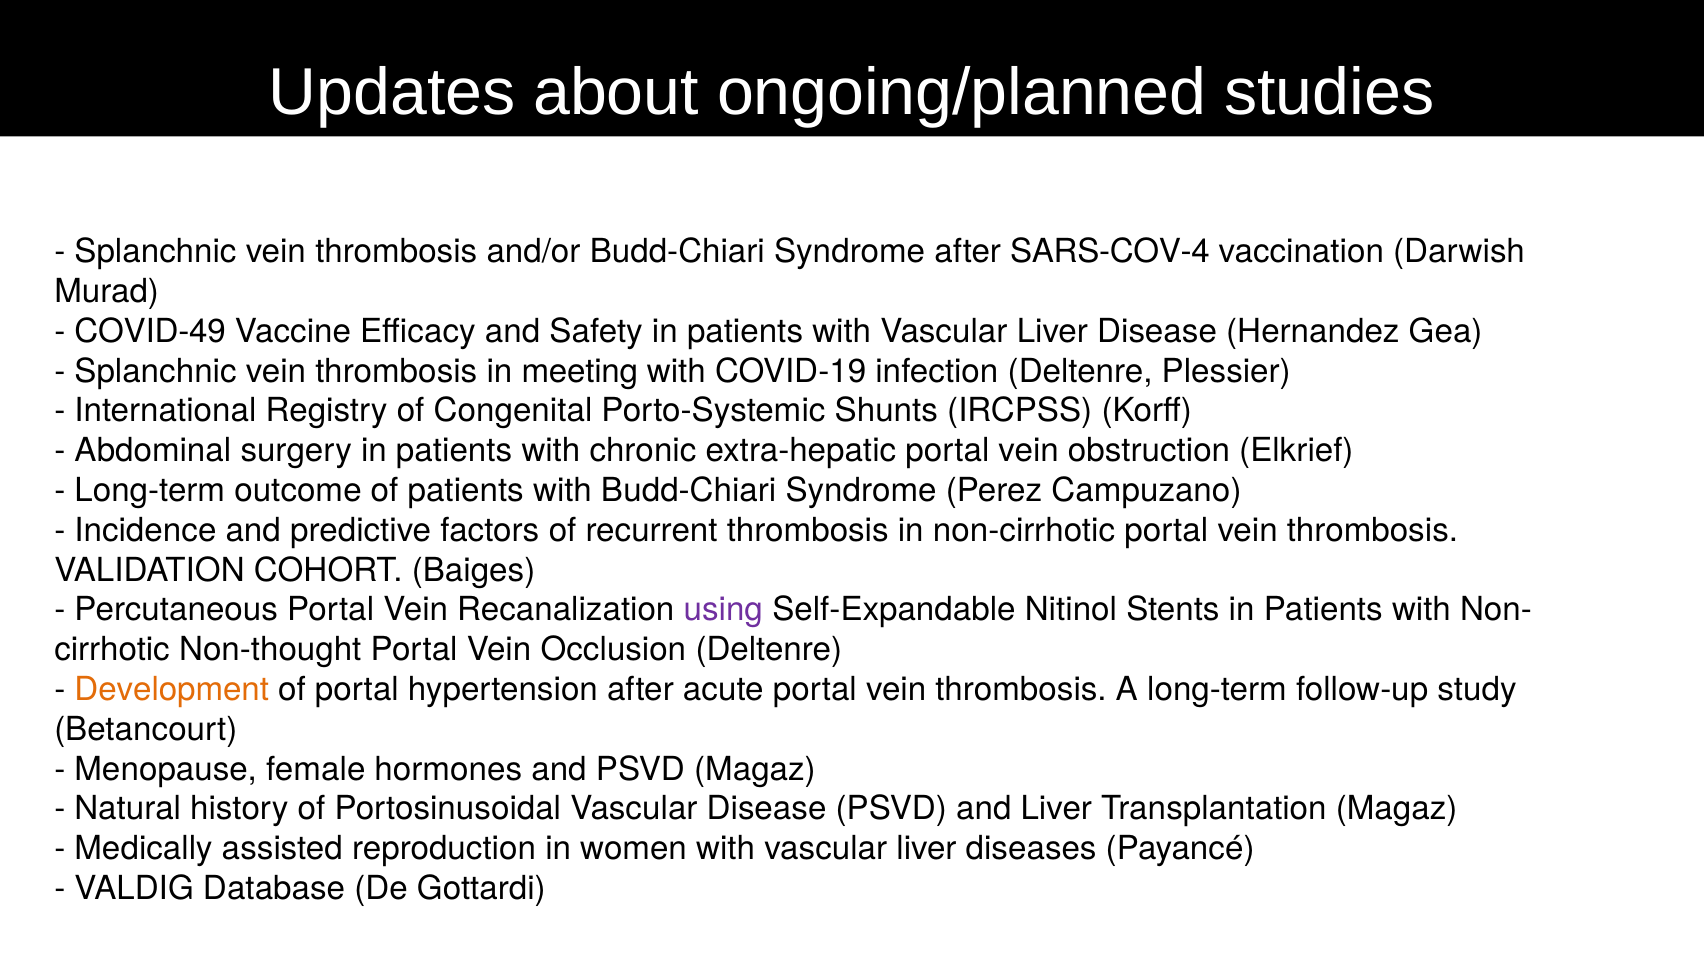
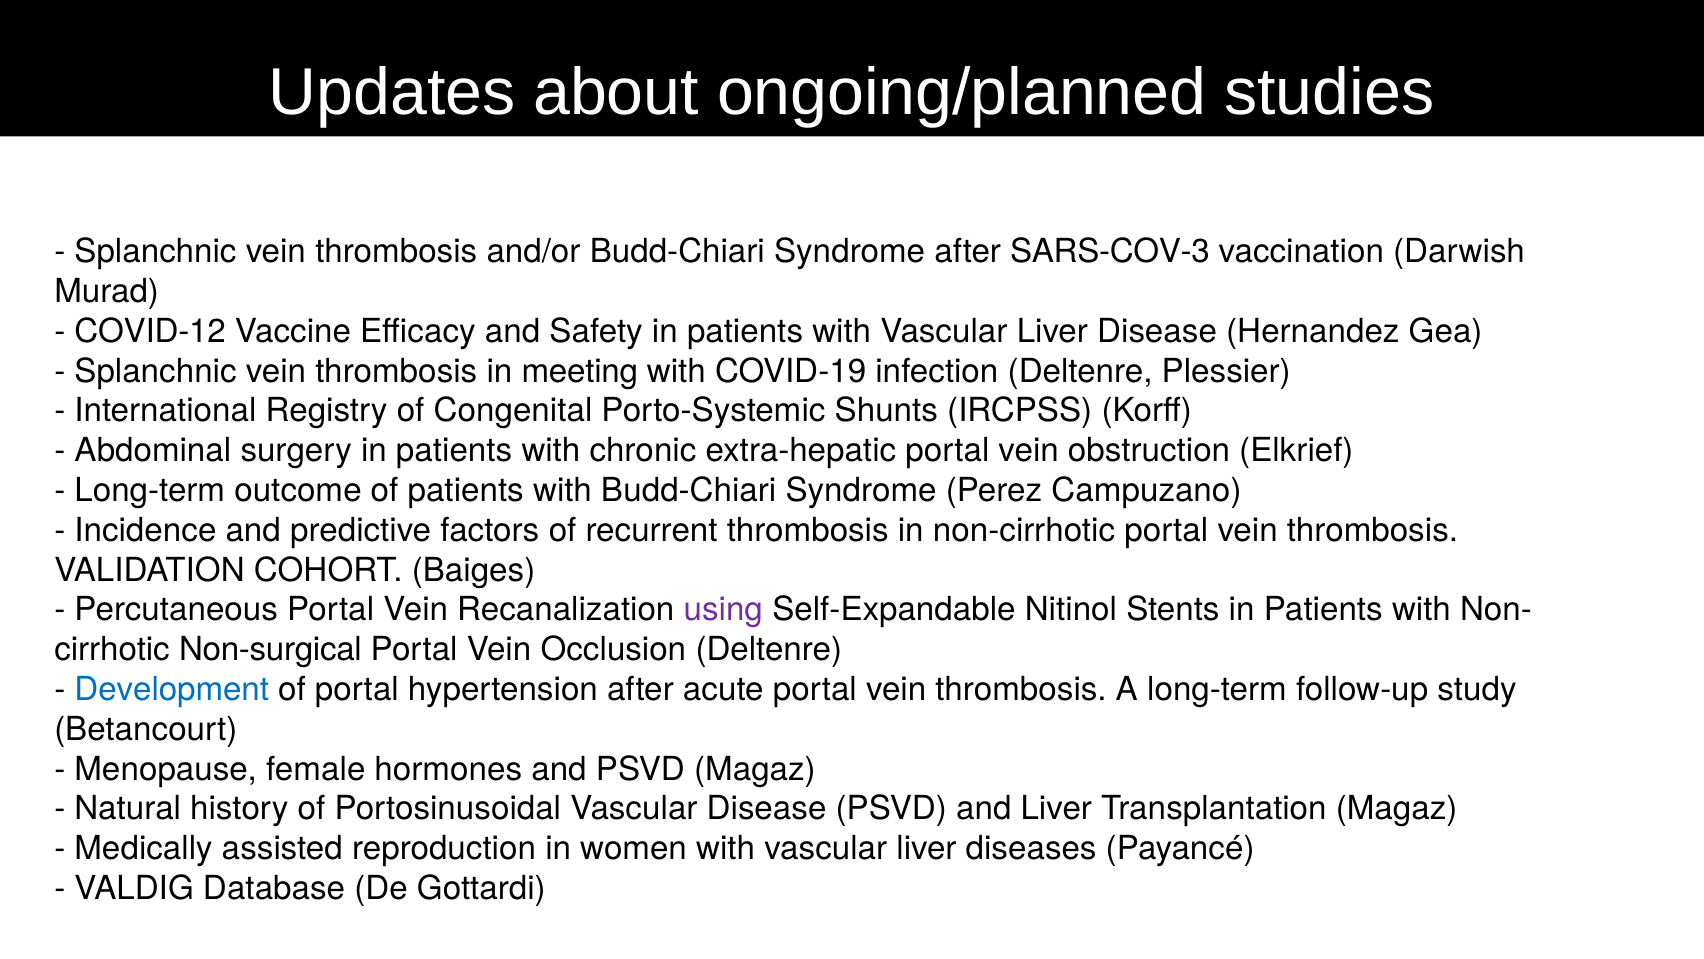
SARS-COV-4: SARS-COV-4 -> SARS-COV-3 (1110, 252)
COVID-49: COVID-49 -> COVID-12 (150, 331)
Non-thought: Non-thought -> Non-surgical (270, 649)
Development colour: orange -> blue (172, 689)
